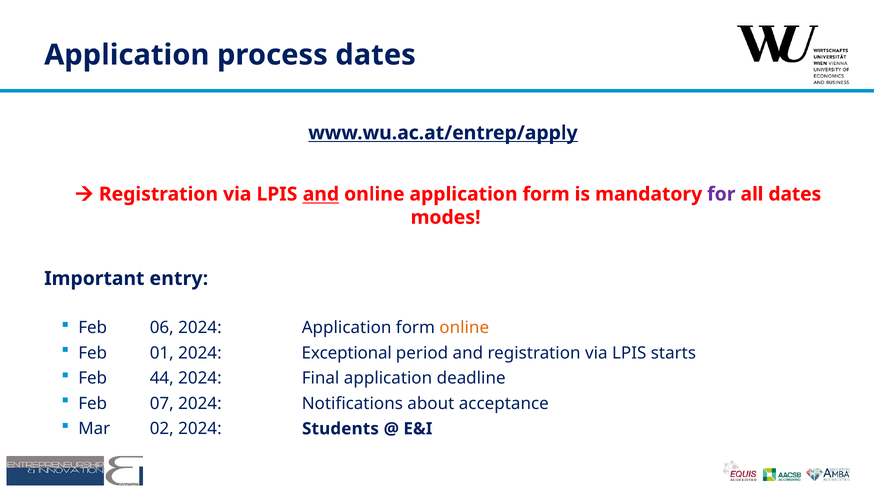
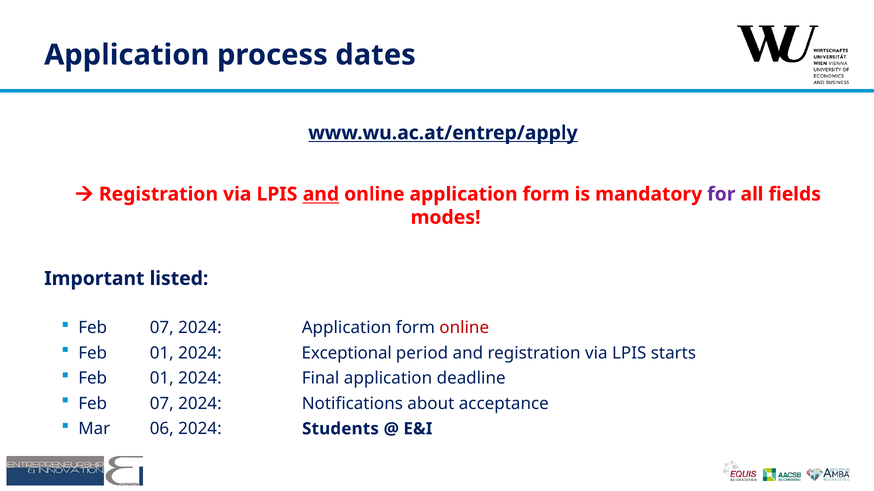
all dates: dates -> fields (795, 194)
entry: entry -> listed (179, 279)
06: 06 -> 07 (162, 328)
online colour: orange -> red (464, 328)
44: 44 -> 01 (162, 379)
02: 02 -> 06 (162, 429)
